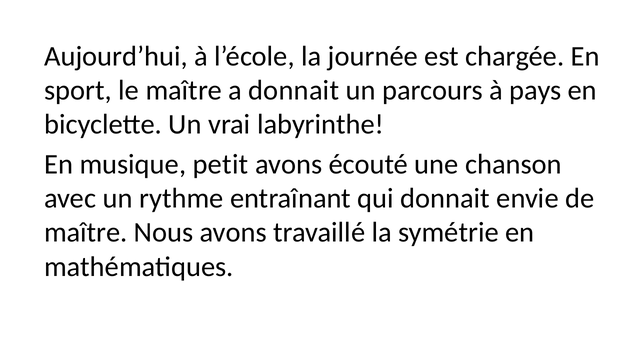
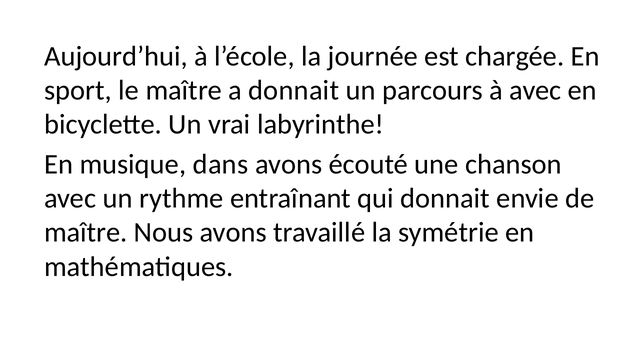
à pays: pays -> avec (535, 90)
petit: petit -> dans (221, 165)
